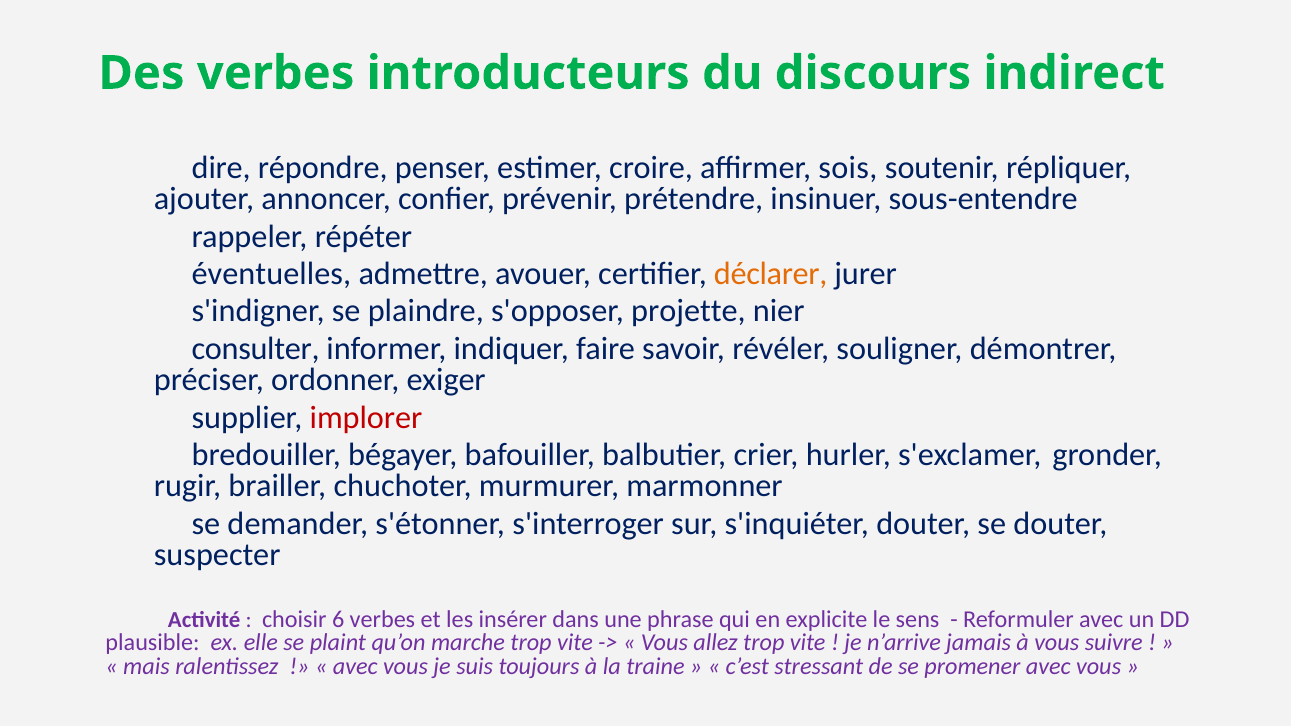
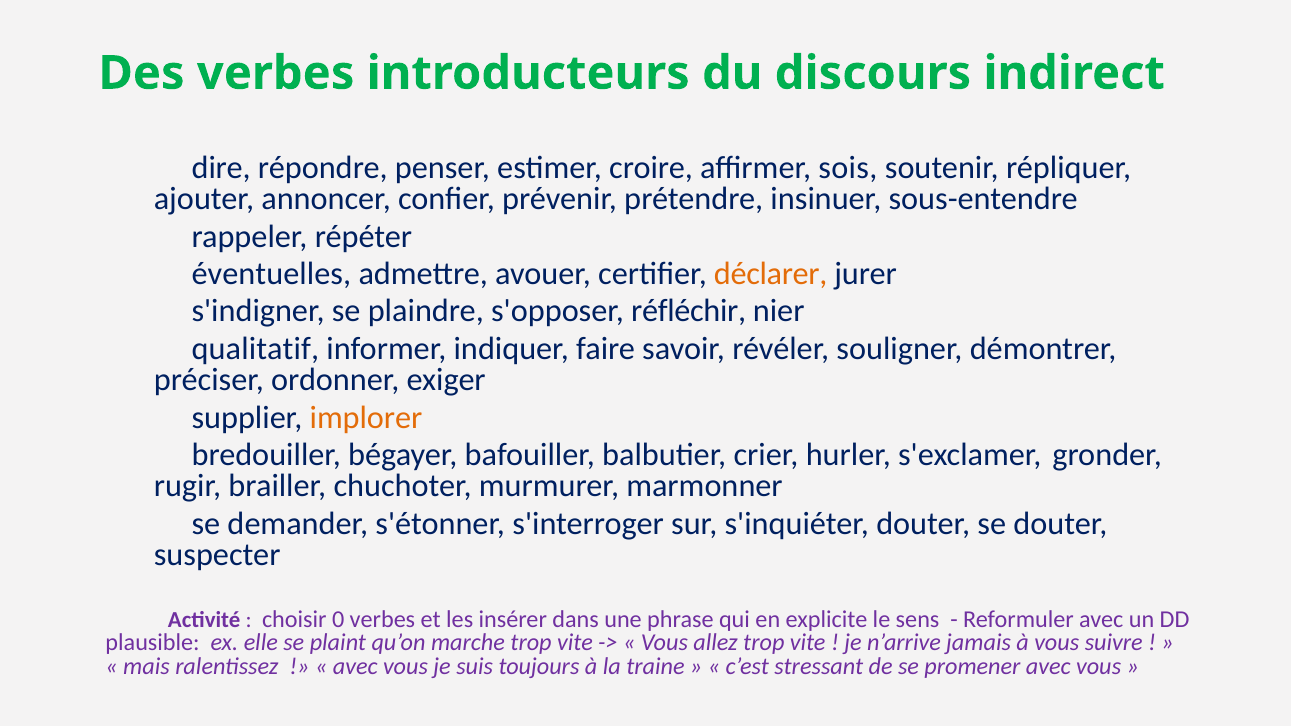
projette: projette -> réfléchir (689, 311)
consulter: consulter -> qualitatif (255, 349)
implorer colour: red -> orange (366, 418)
6: 6 -> 0 (338, 619)
